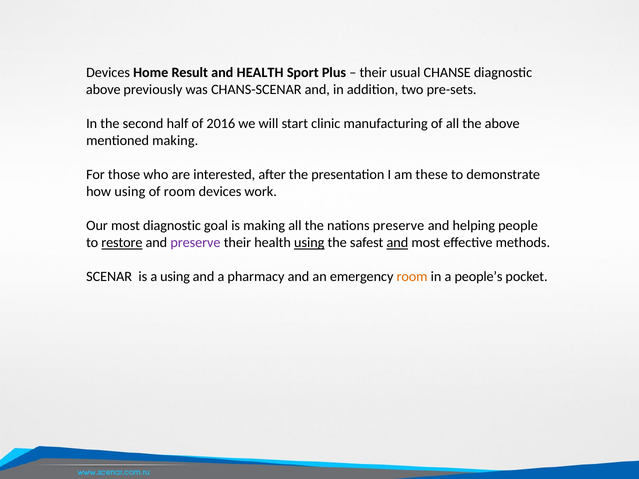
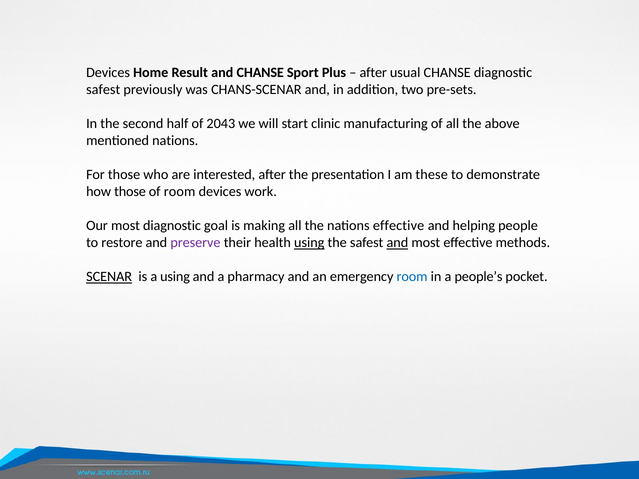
and HEALTH: HEALTH -> CHANSE (260, 73)
their: their -> after (373, 73)
above: above -> safest (103, 90)
2016: 2016 -> 2043 (221, 124)
mentioned making: making -> nations (175, 141)
how using: using -> those (130, 192)
nations preserve: preserve -> effective (399, 226)
restore underline: present -> none (122, 243)
SCENAR underline: none -> present (109, 277)
room colour: orange -> blue (412, 277)
